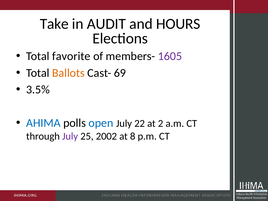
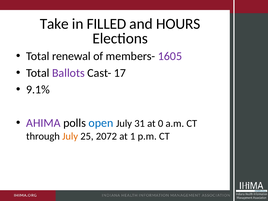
AUDIT: AUDIT -> FILLED (106, 24)
favorite: favorite -> renewal (71, 56)
Ballots colour: orange -> purple (68, 73)
69: 69 -> 17 (120, 73)
3.5%: 3.5% -> 9.1% (38, 90)
AHIMA colour: blue -> purple (43, 123)
22: 22 -> 31 (140, 123)
2: 2 -> 0 (161, 123)
July colour: purple -> orange (70, 136)
2002: 2002 -> 2072 (106, 136)
8: 8 -> 1 (133, 136)
